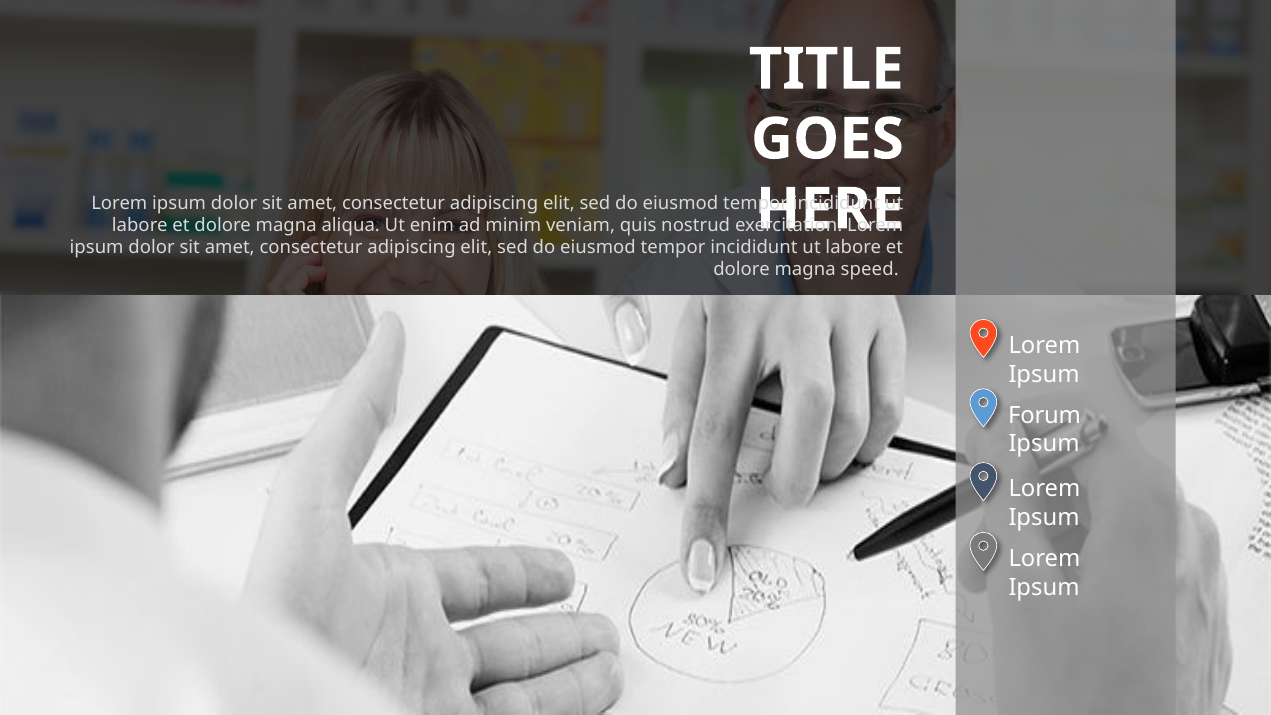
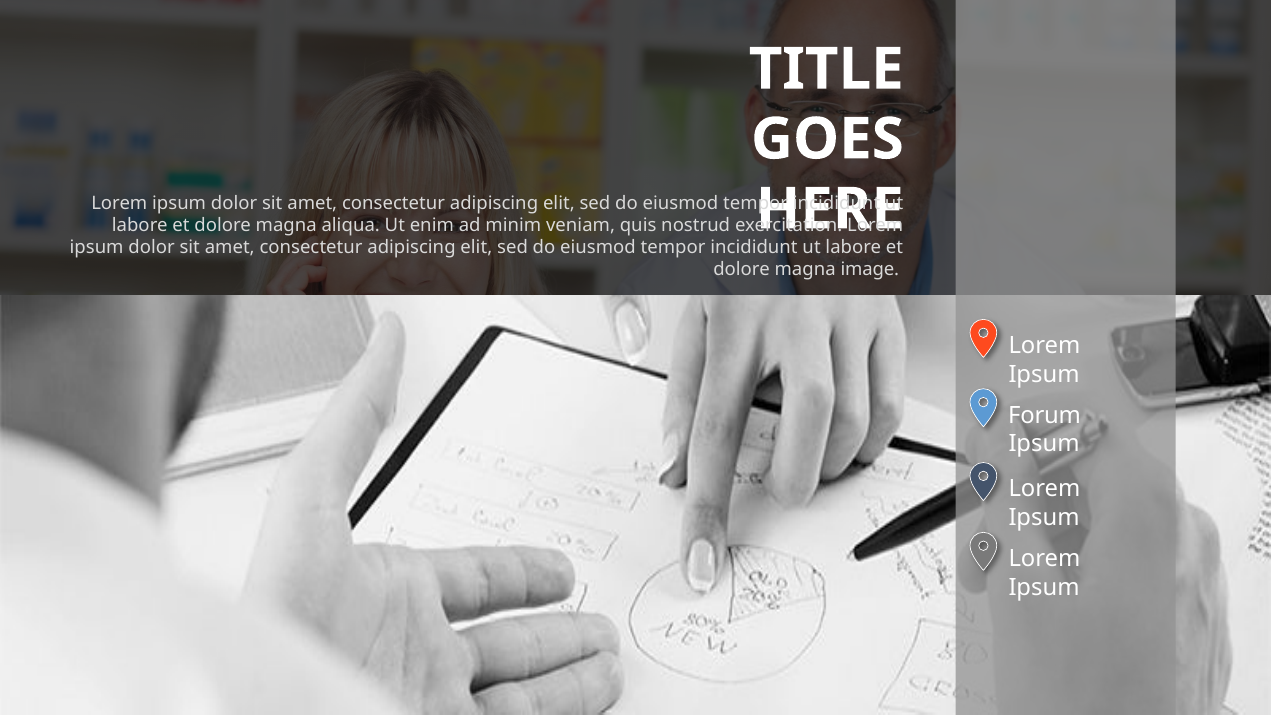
speed: speed -> image (870, 270)
